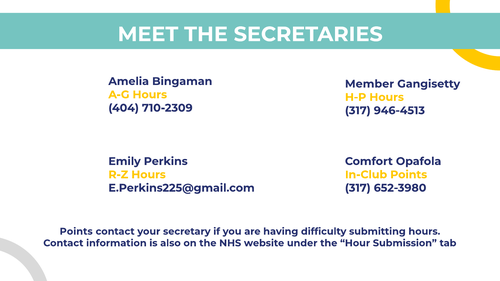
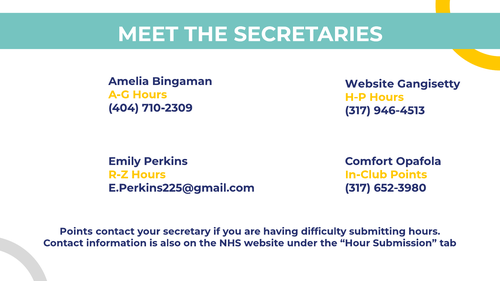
Member: Member -> Website (370, 84)
